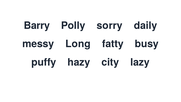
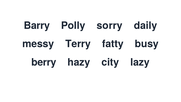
Long: Long -> Terry (78, 44)
puffy: puffy -> berry (44, 62)
